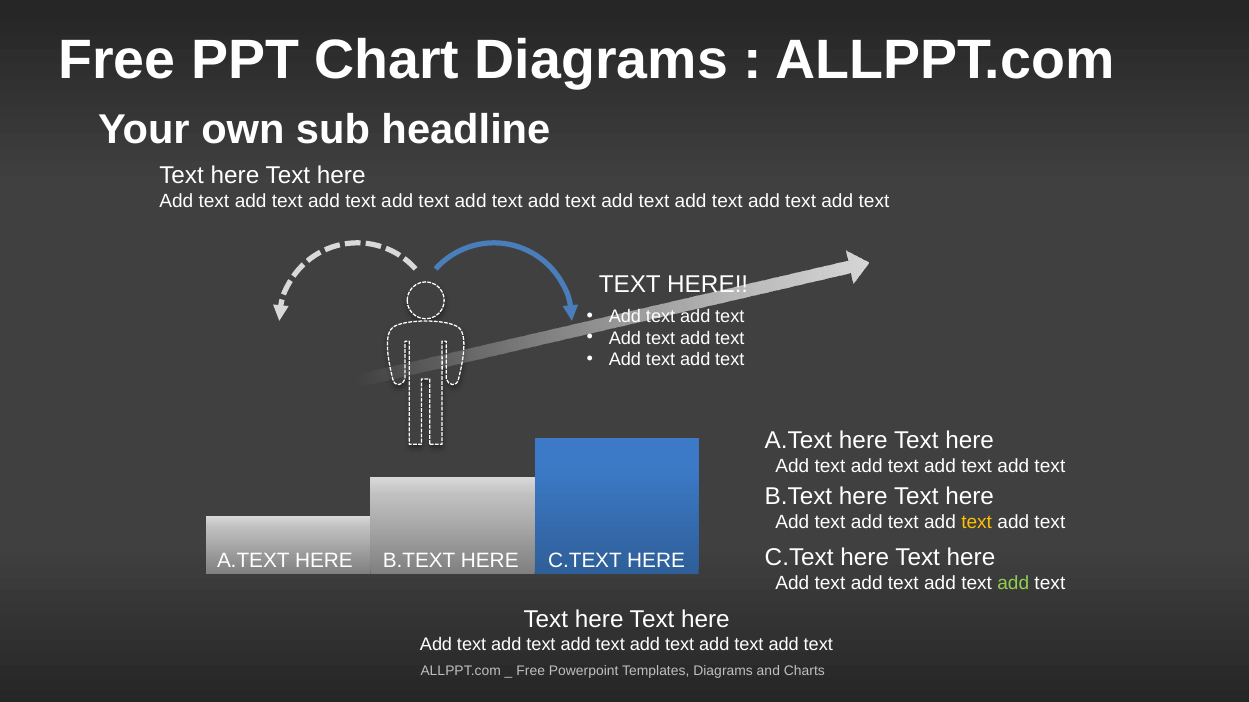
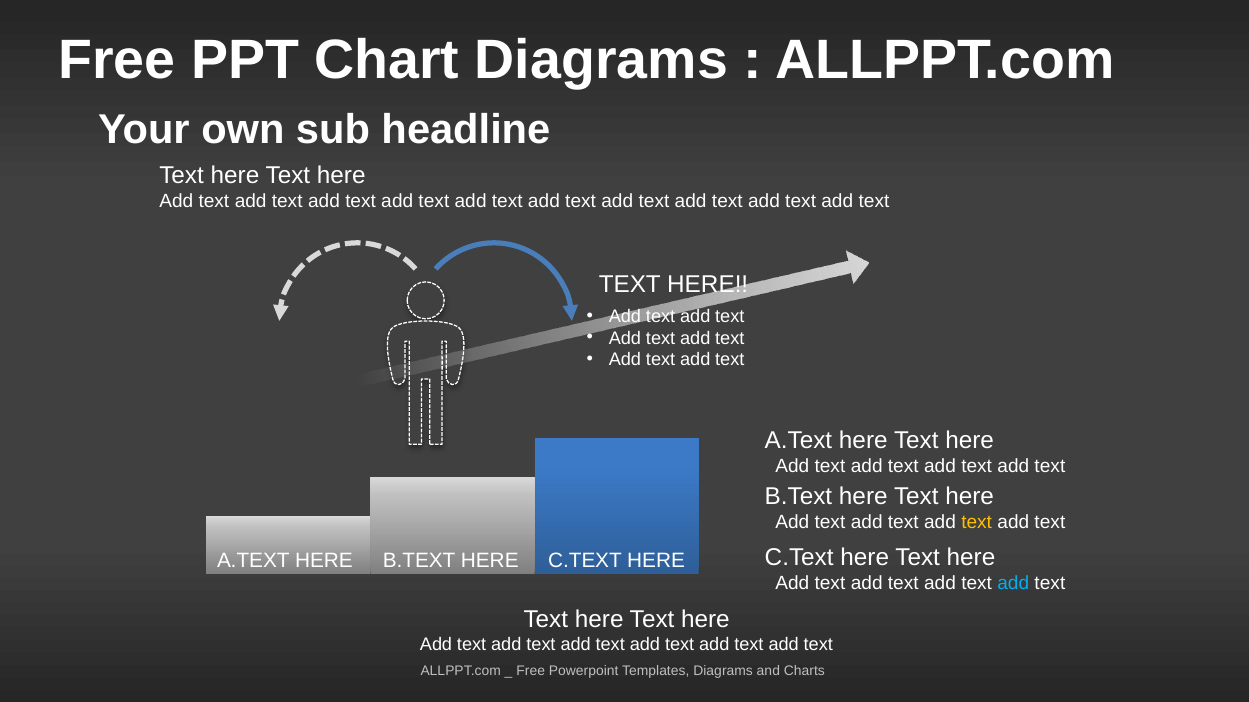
add colour: light green -> light blue (1013, 584)
